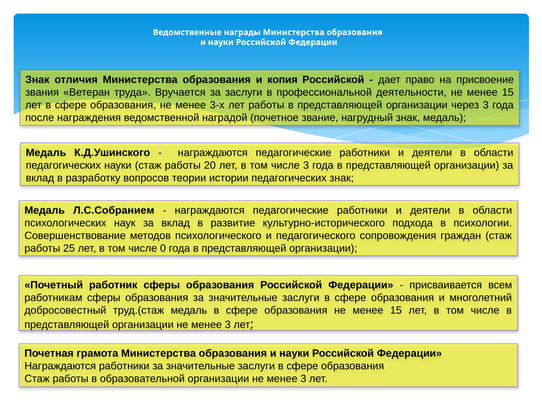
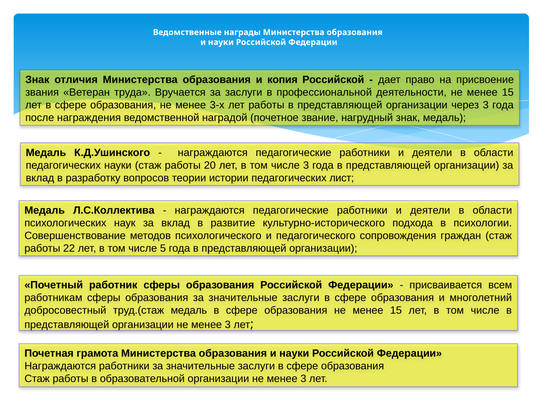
педагогических знак: знак -> лист (342, 178)
Л.С.Собранием: Л.С.Собранием -> Л.С.Коллектива (114, 211)
25: 25 -> 22 (69, 249)
0: 0 -> 5 (163, 249)
